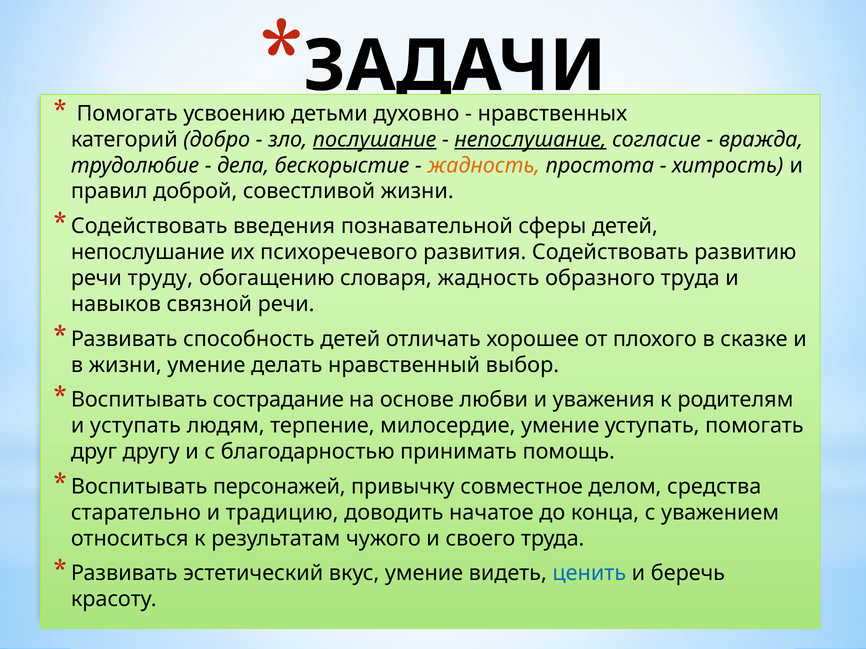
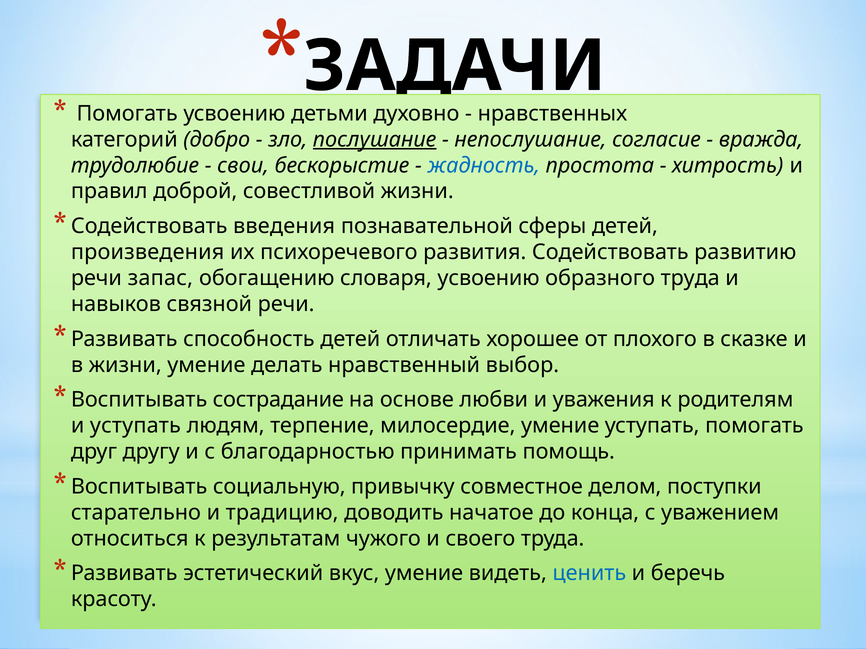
непослушание underline: present -> none (530, 140)
дела: дела -> свои (243, 166)
жадность colour: orange -> blue (484, 166)
непослушание: непослушание -> произведения (148, 252)
труду: труду -> запас (160, 278)
словаря жадность: жадность -> усвоению (489, 278)
персонажей: персонажей -> социальную (279, 487)
средства: средства -> поступки (714, 487)
